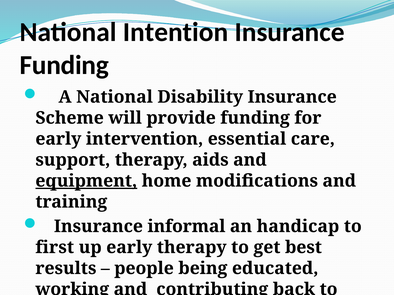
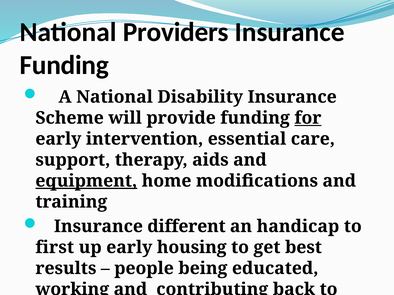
Intention: Intention -> Providers (176, 32)
for underline: none -> present (308, 118)
informal: informal -> different (186, 227)
early therapy: therapy -> housing (192, 248)
